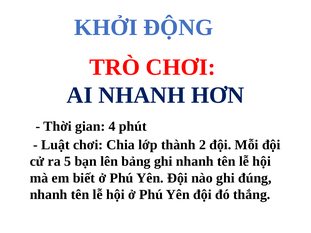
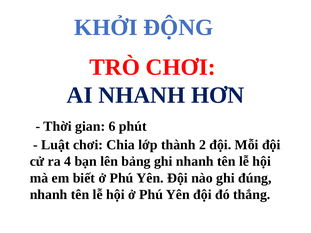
4: 4 -> 6 (112, 126)
5: 5 -> 4 (68, 162)
